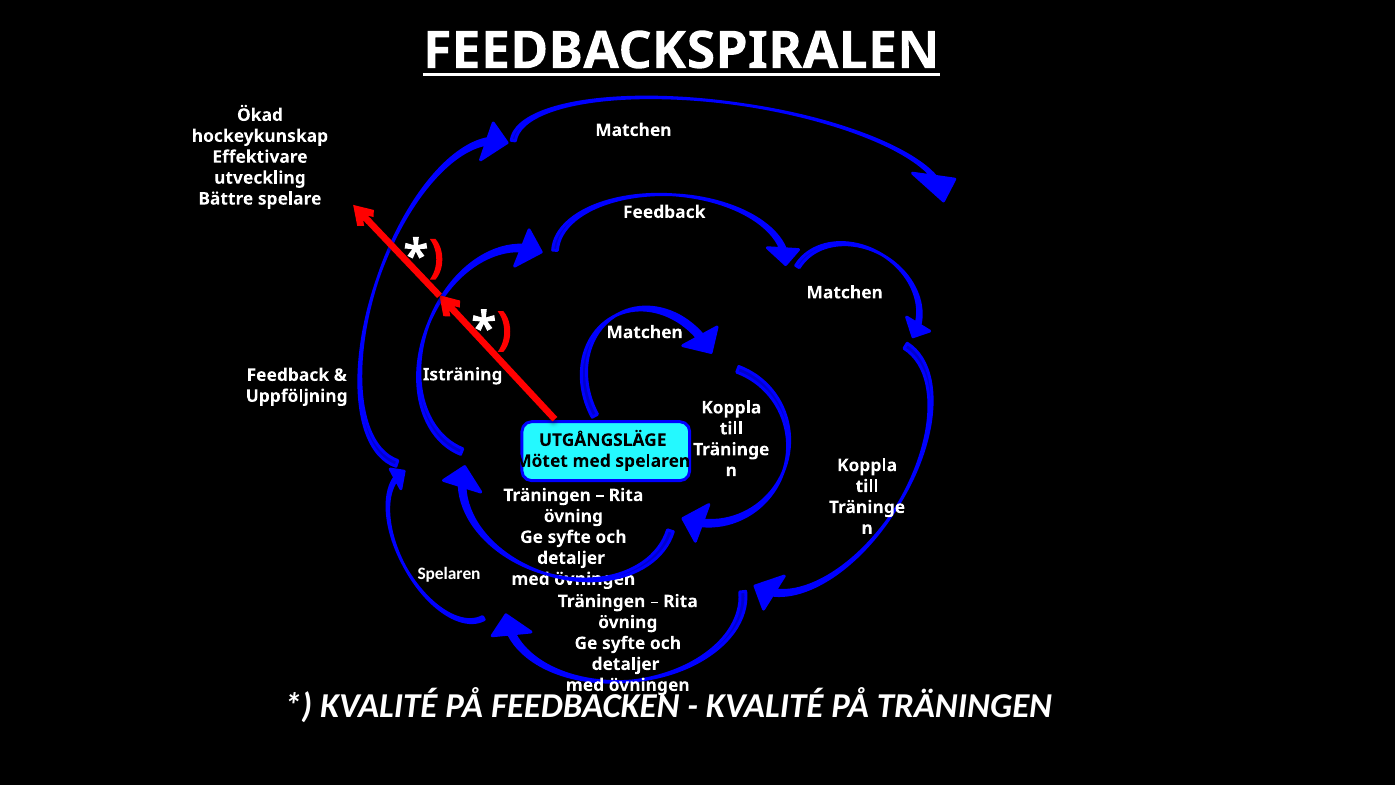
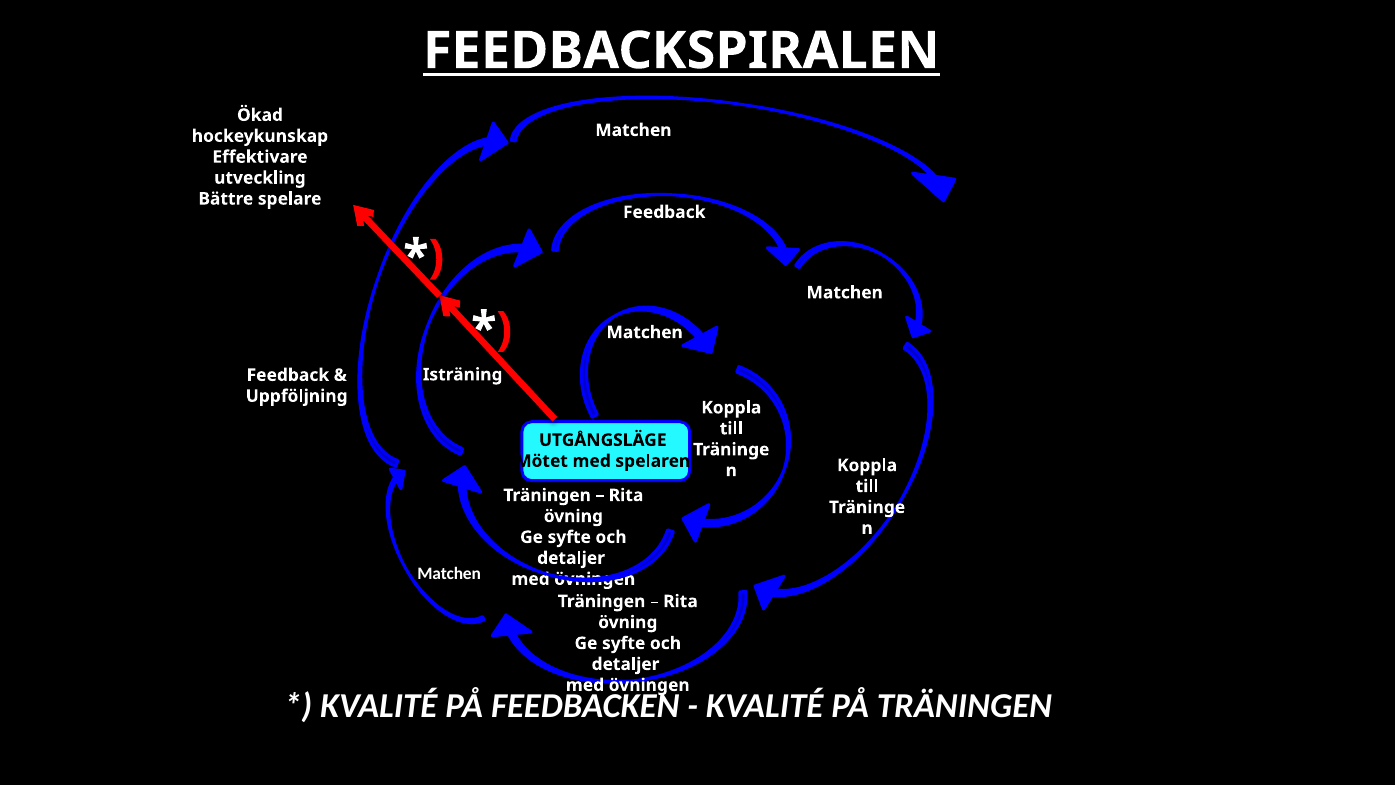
Spelaren: Spelaren -> Matchen (449, 573)
